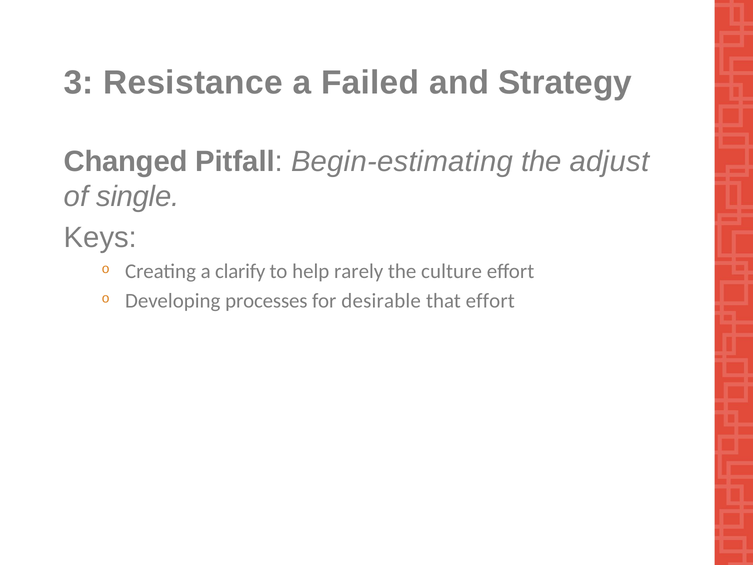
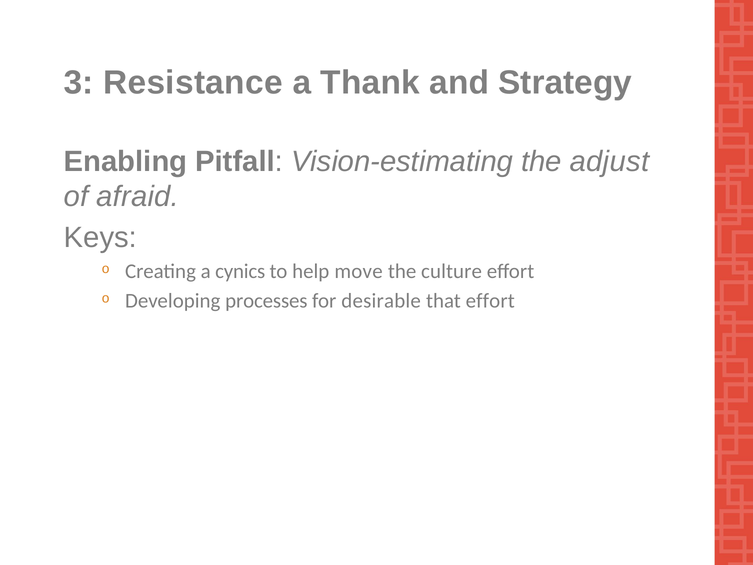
Failed: Failed -> Thank (370, 83)
Changed: Changed -> Enabling (126, 161)
Begin-estimating: Begin-estimating -> Vision-estimating (402, 161)
single: single -> afraid (138, 197)
clarify: clarify -> cynics (240, 271)
rarely: rarely -> move (359, 271)
